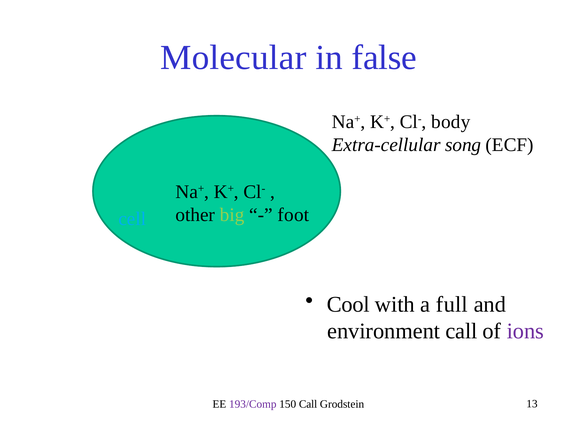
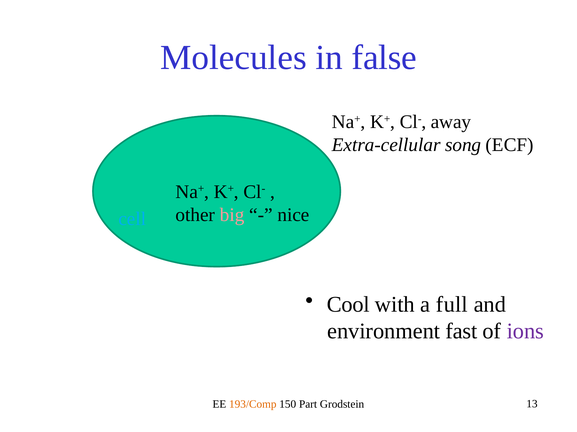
Molecular: Molecular -> Molecules (233, 58)
body: body -> away (451, 122)
big colour: light green -> pink (232, 215)
foot: foot -> nice (293, 215)
environment call: call -> fast (461, 332)
193/Comp colour: purple -> orange (253, 405)
150 Call: Call -> Part (308, 405)
